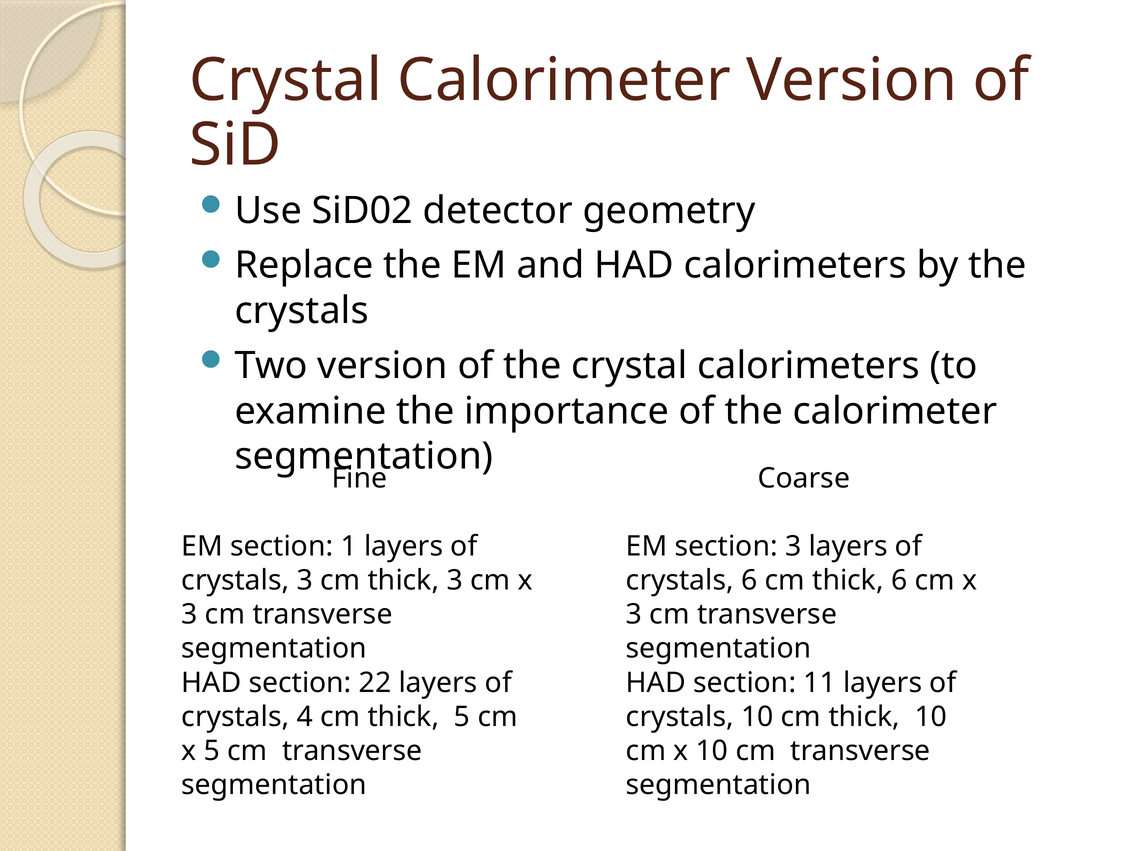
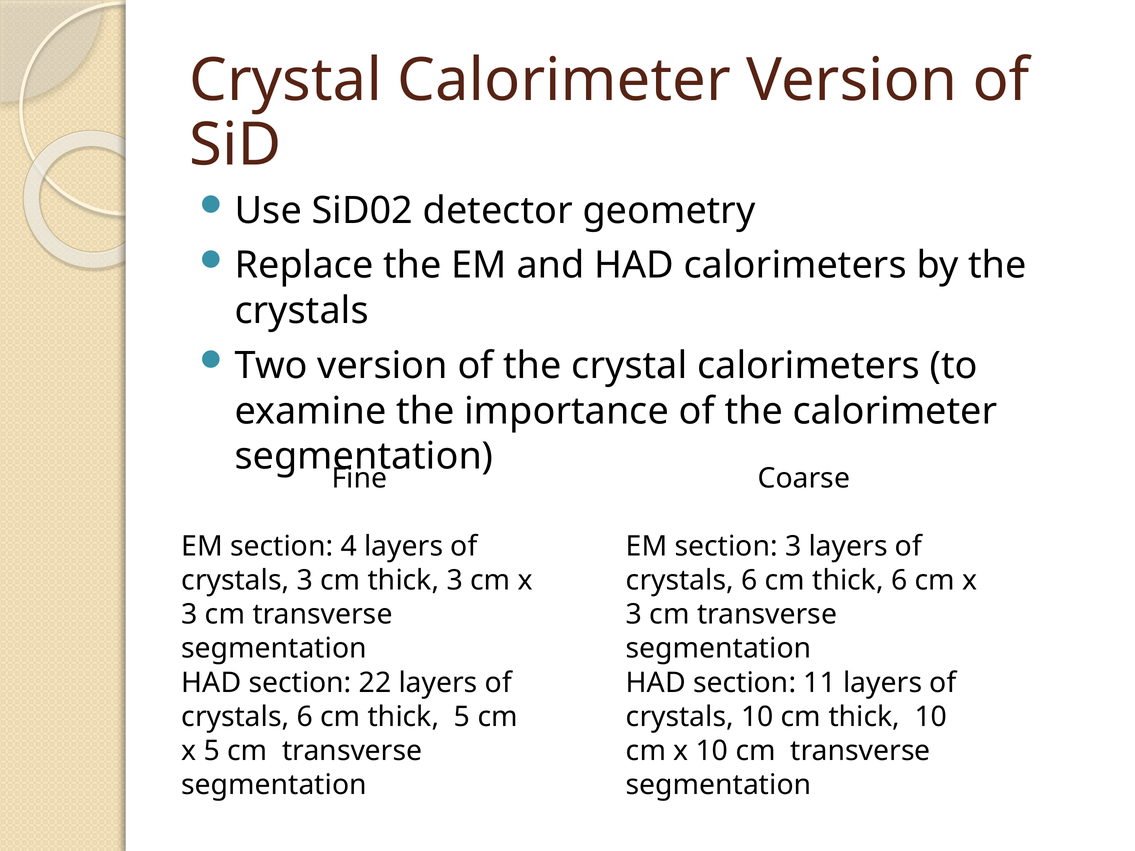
1: 1 -> 4 (349, 547)
4: 4 -> 6 (305, 717)
